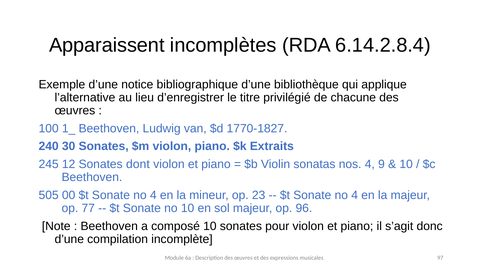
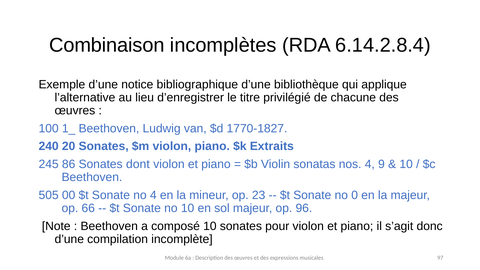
Apparaissent: Apparaissent -> Combinaison (107, 45)
30: 30 -> 20 (69, 146)
12: 12 -> 86 (69, 164)
4: 4 -> 0 (355, 195)
77: 77 -> 66 (88, 208)
